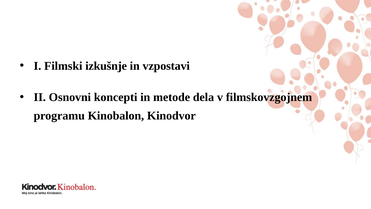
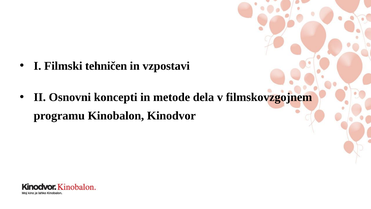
izkušnje: izkušnje -> tehničen (106, 66)
